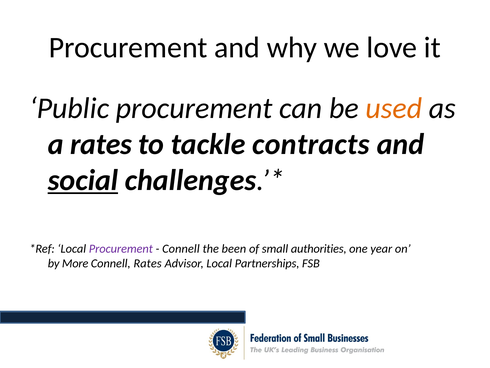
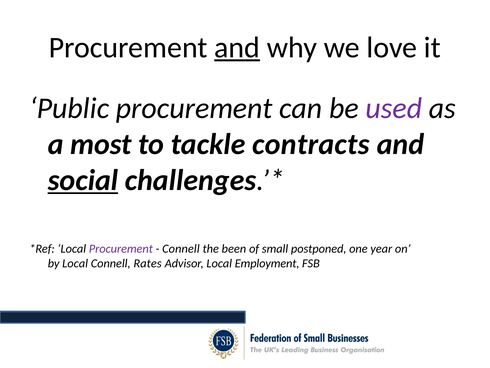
and underline: none -> present (237, 47)
used colour: orange -> purple (394, 108)
a rates: rates -> most (101, 144)
authorities: authorities -> postponed (319, 249)
by More: More -> Local (75, 263)
Partnerships: Partnerships -> Employment (267, 263)
